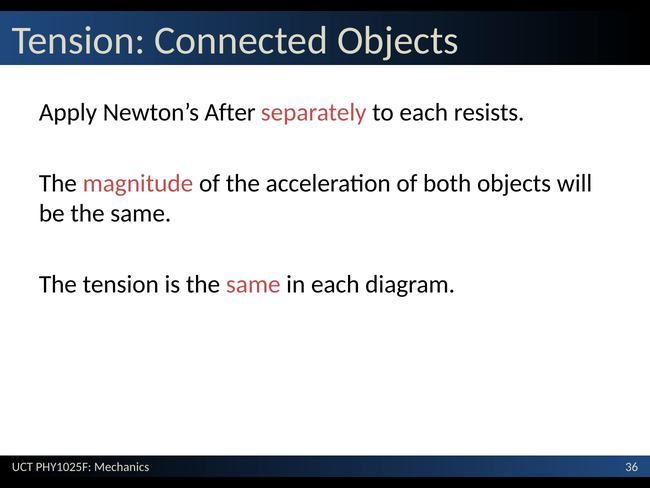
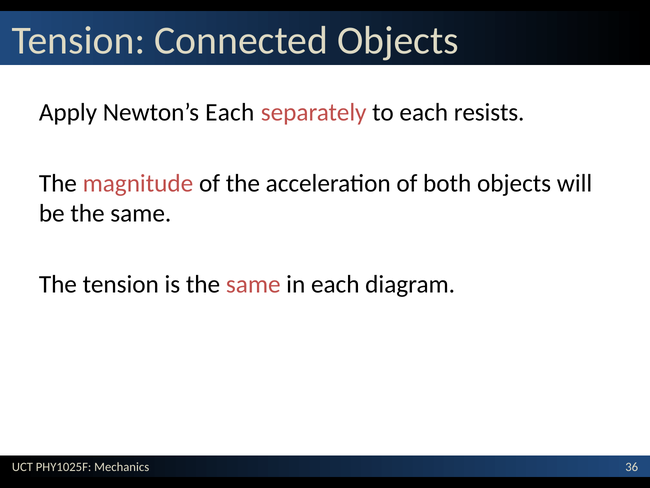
Newton’s After: After -> Each (230, 112)
